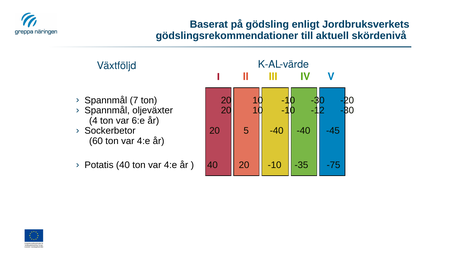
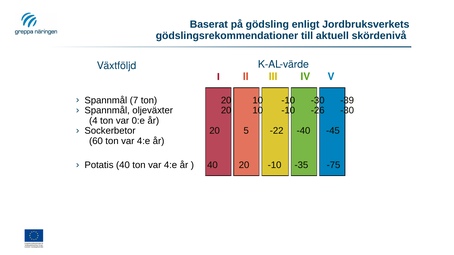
-20: -20 -> -39 (347, 101)
-12: -12 -> -26 (318, 111)
6:e: 6:e -> 0:e (138, 121)
5 -40: -40 -> -22 (277, 131)
